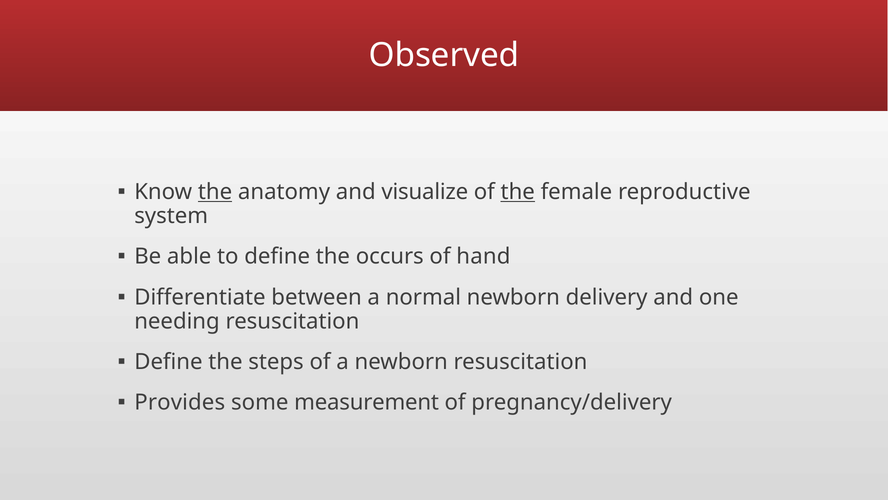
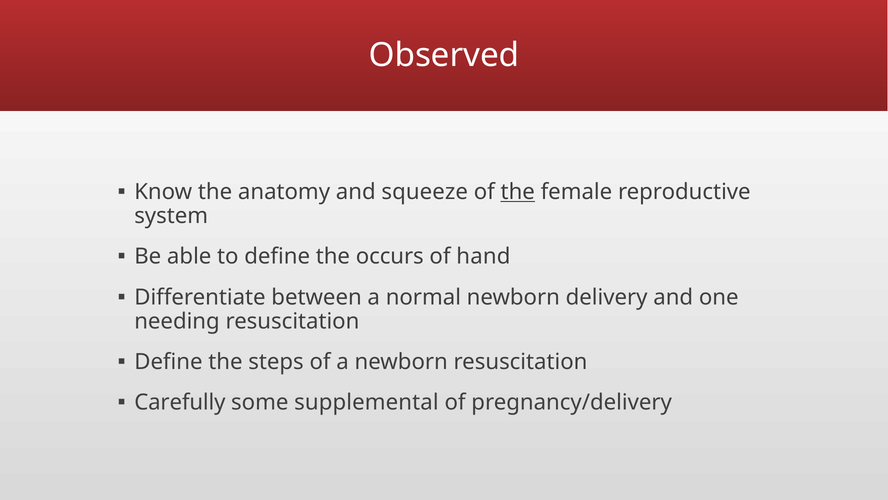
the underline: present -> none (215, 192)
visualize: visualize -> squeeze (425, 192)
Provides: Provides -> Carefully (180, 402)
measurement: measurement -> supplemental (366, 402)
